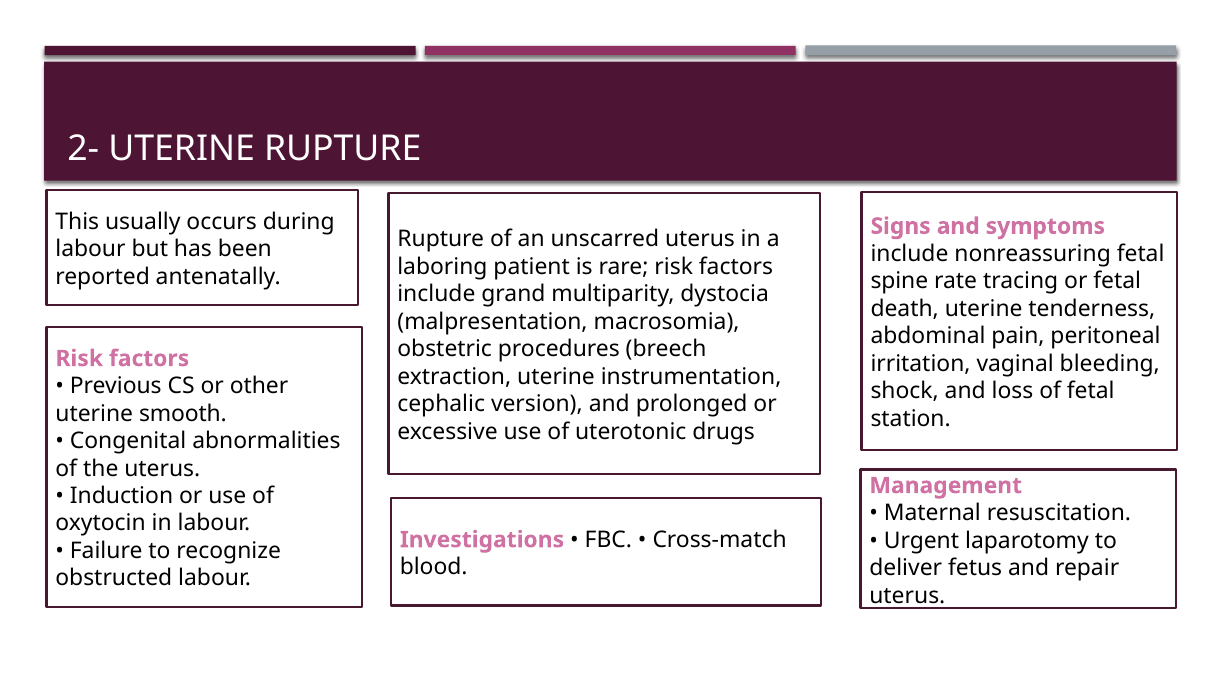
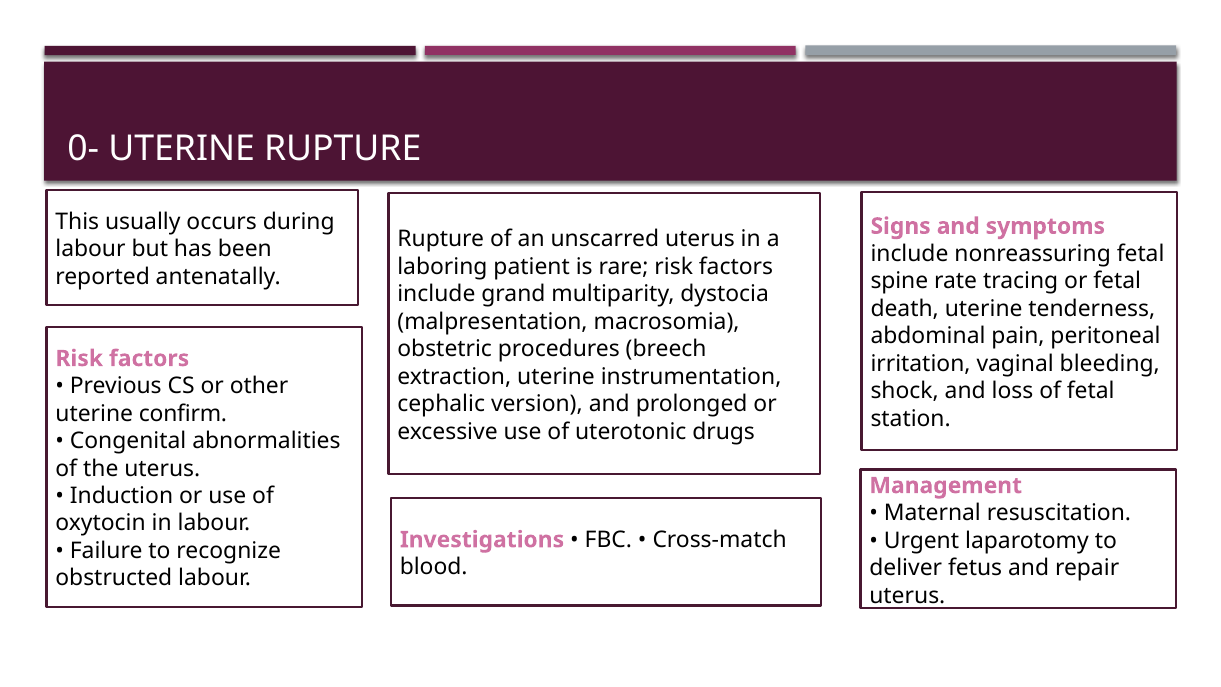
2-: 2- -> 0- (83, 148)
smooth: smooth -> confirm (183, 413)
